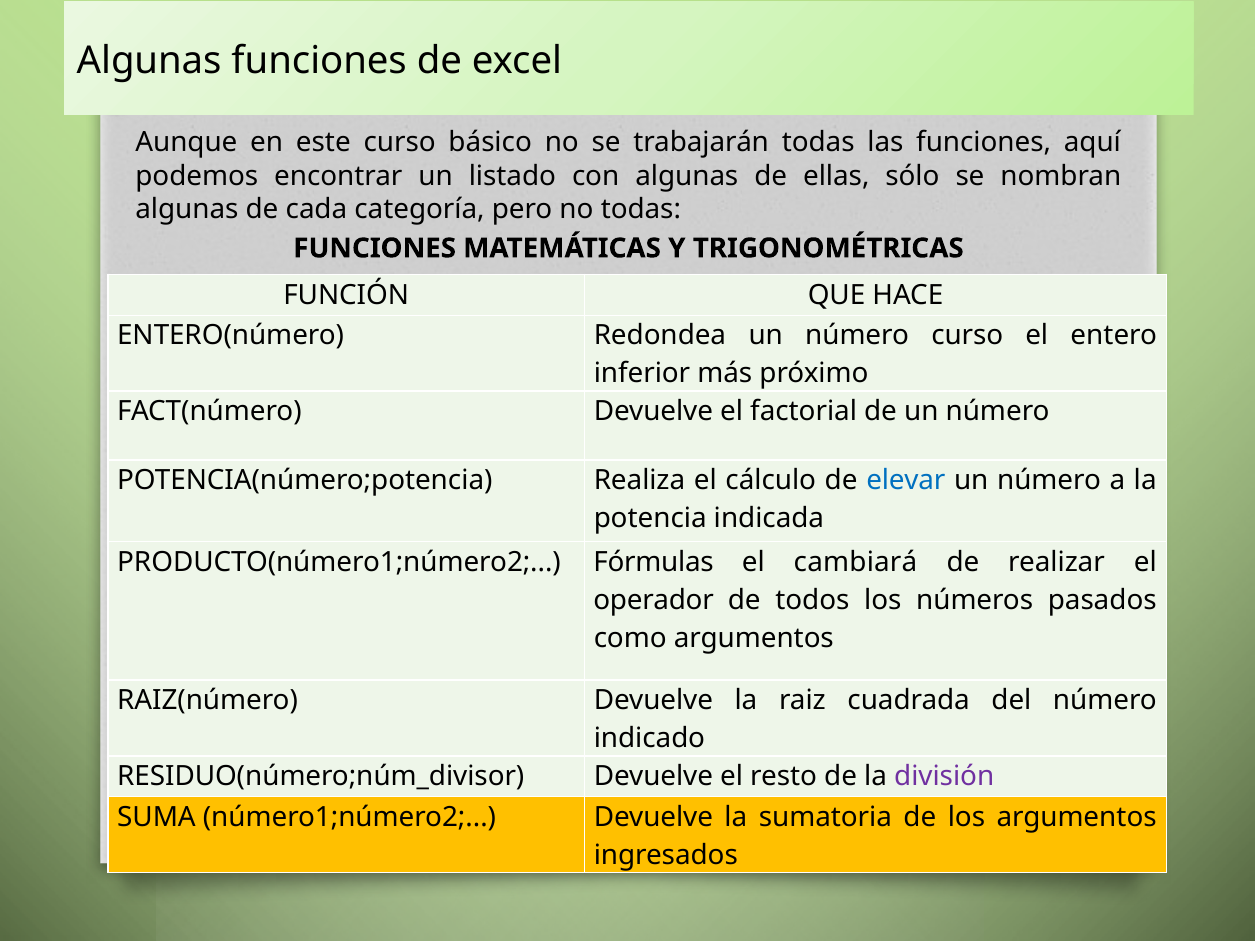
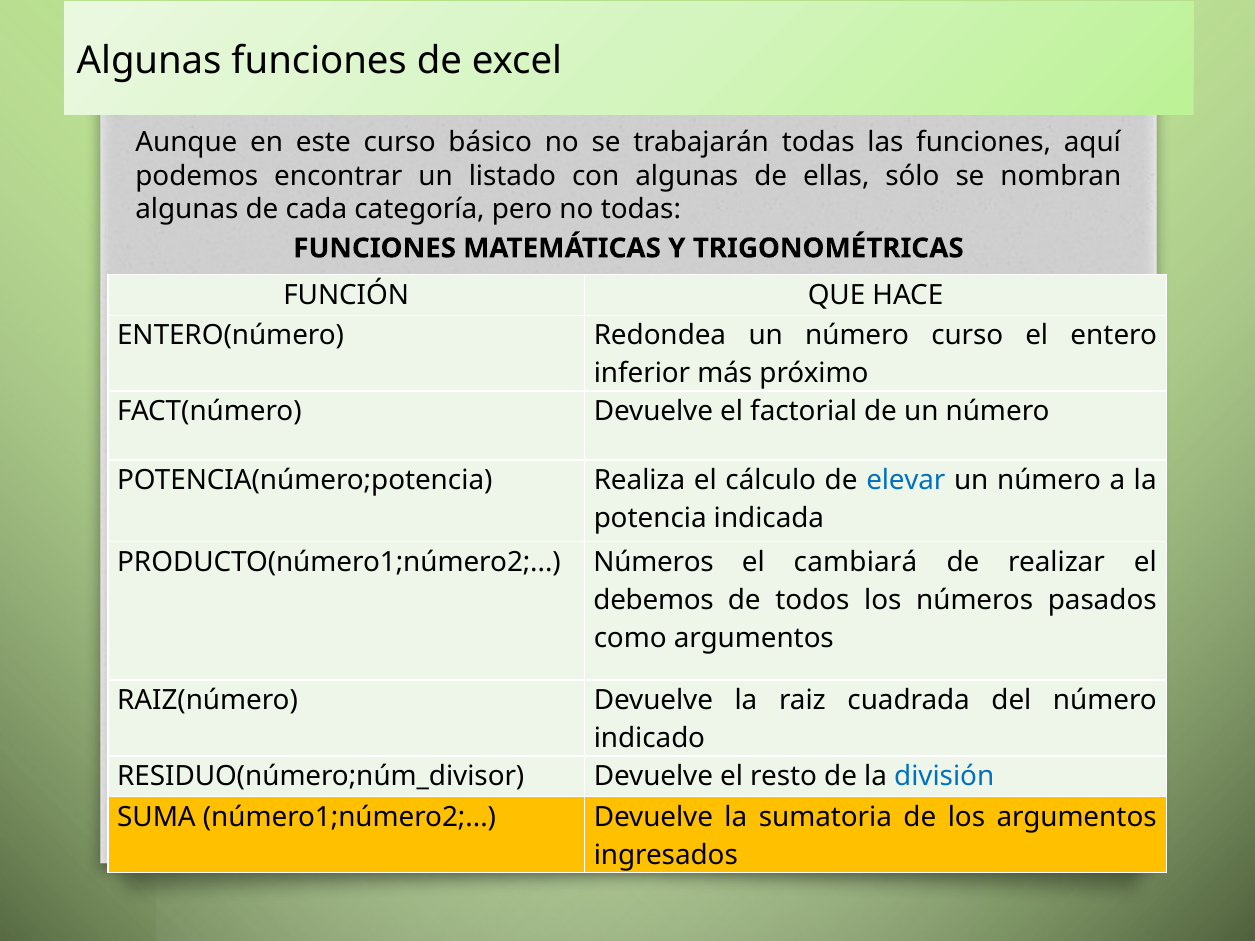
PRODUCTO(número1;número2 Fórmulas: Fórmulas -> Números (654, 562)
operador: operador -> debemos (654, 600)
división colour: purple -> blue (944, 777)
